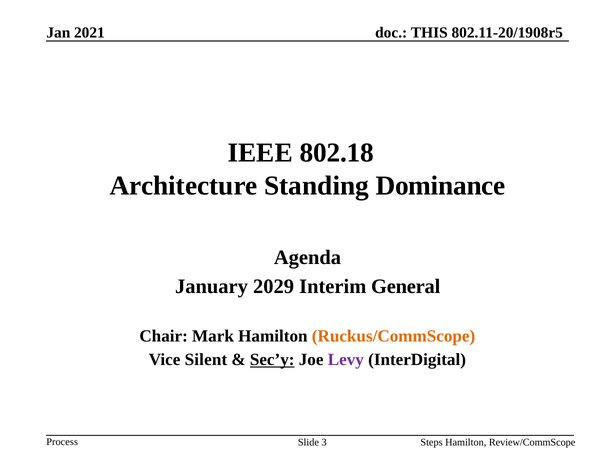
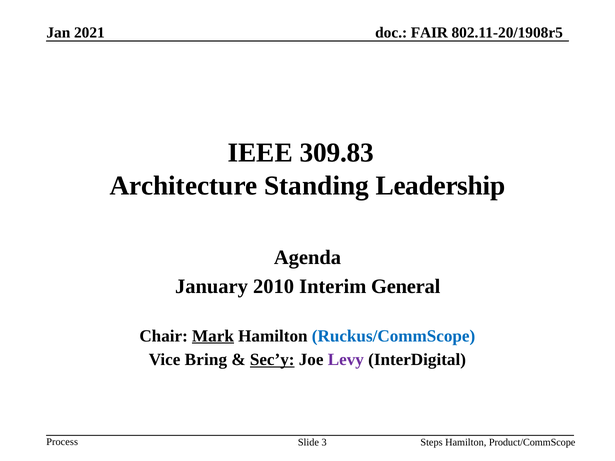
THIS: THIS -> FAIR (429, 33)
802.18: 802.18 -> 309.83 (337, 153)
Dominance: Dominance -> Leadership (440, 186)
2029: 2029 -> 2010 (274, 286)
Mark underline: none -> present (213, 336)
Ruckus/CommScope colour: orange -> blue (394, 336)
Silent: Silent -> Bring (206, 360)
Review/CommScope: Review/CommScope -> Product/CommScope (532, 443)
